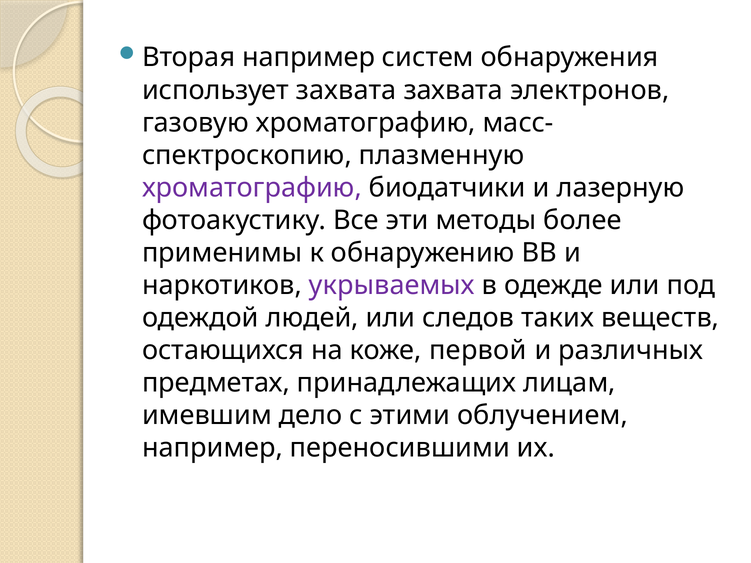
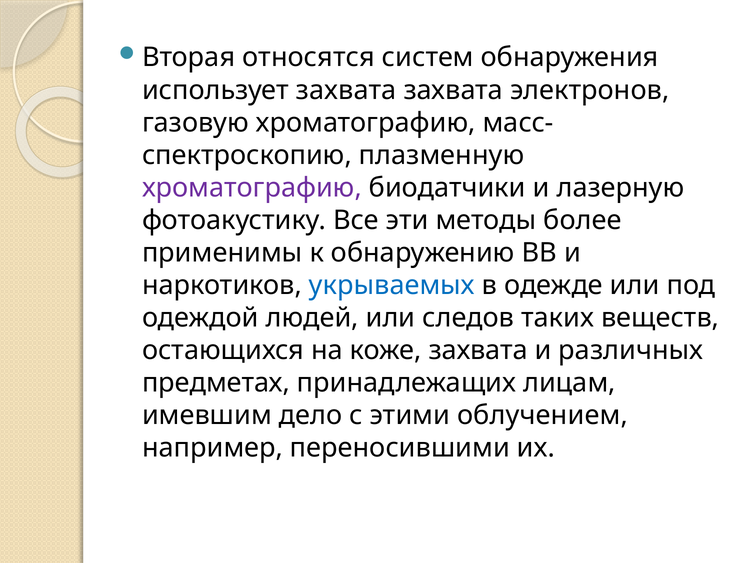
Вторая например: например -> относятся (309, 58)
укрываемых colour: purple -> blue (392, 285)
коже первой: первой -> захвата (478, 350)
